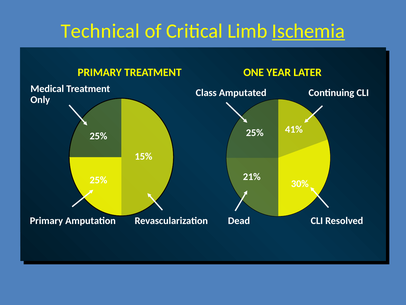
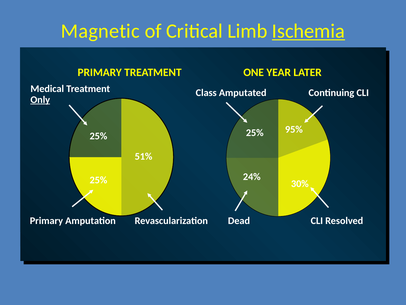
Technical: Technical -> Magnetic (100, 31)
Only underline: none -> present (40, 100)
41%: 41% -> 95% (294, 129)
15%: 15% -> 51% (144, 156)
21%: 21% -> 24% (252, 177)
